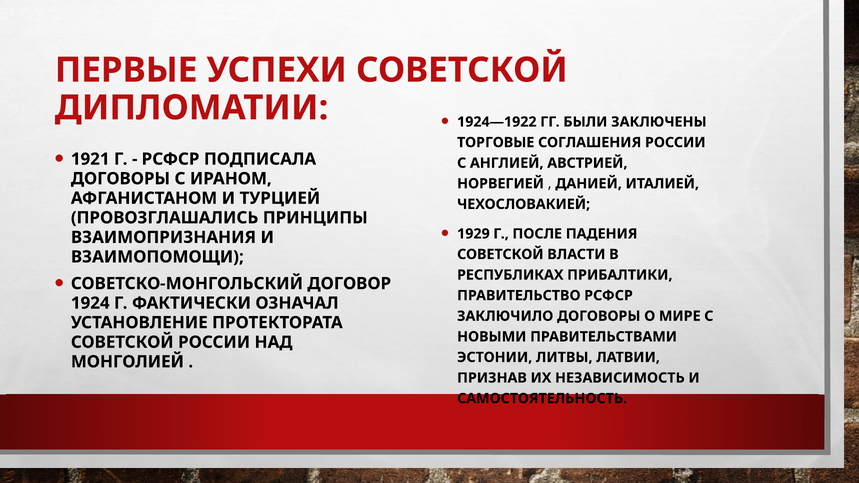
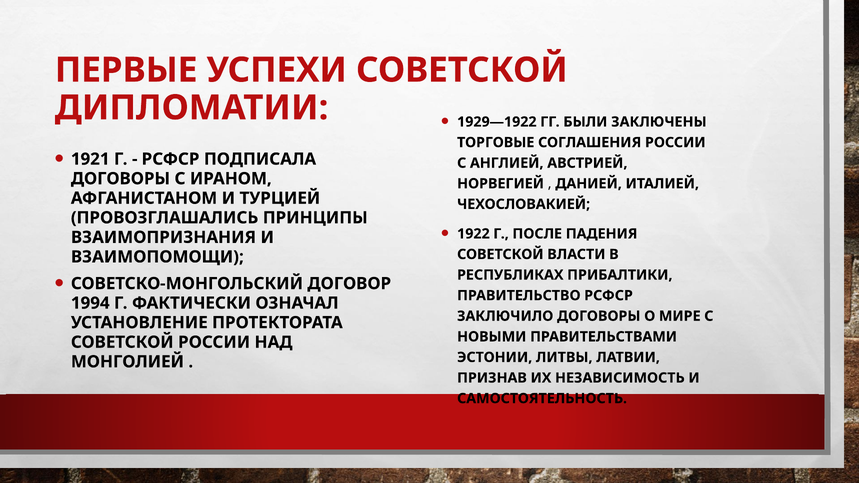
1924—1922: 1924—1922 -> 1929—1922 (497, 122)
1929: 1929 -> 1922 (473, 234)
1924: 1924 -> 1994 (90, 303)
